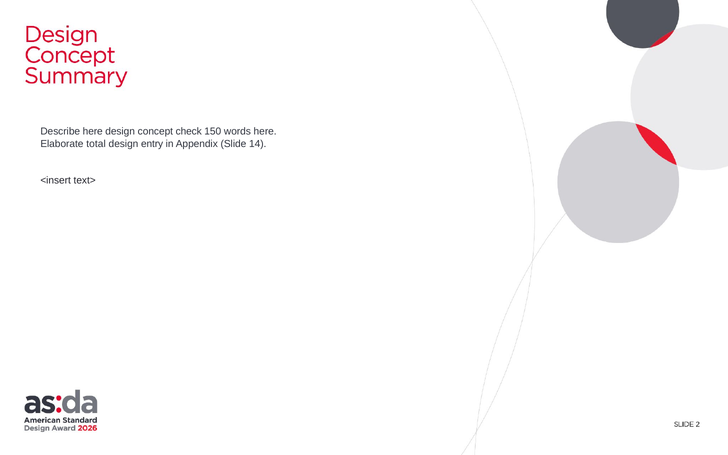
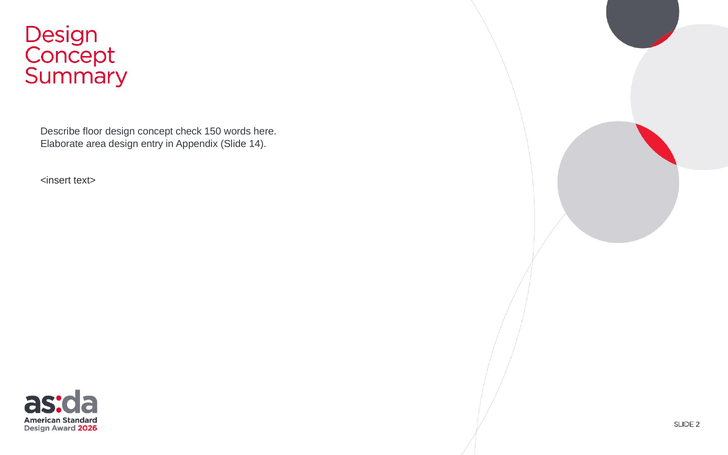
Describe here: here -> floor (93, 132)
total: total -> area (96, 144)
